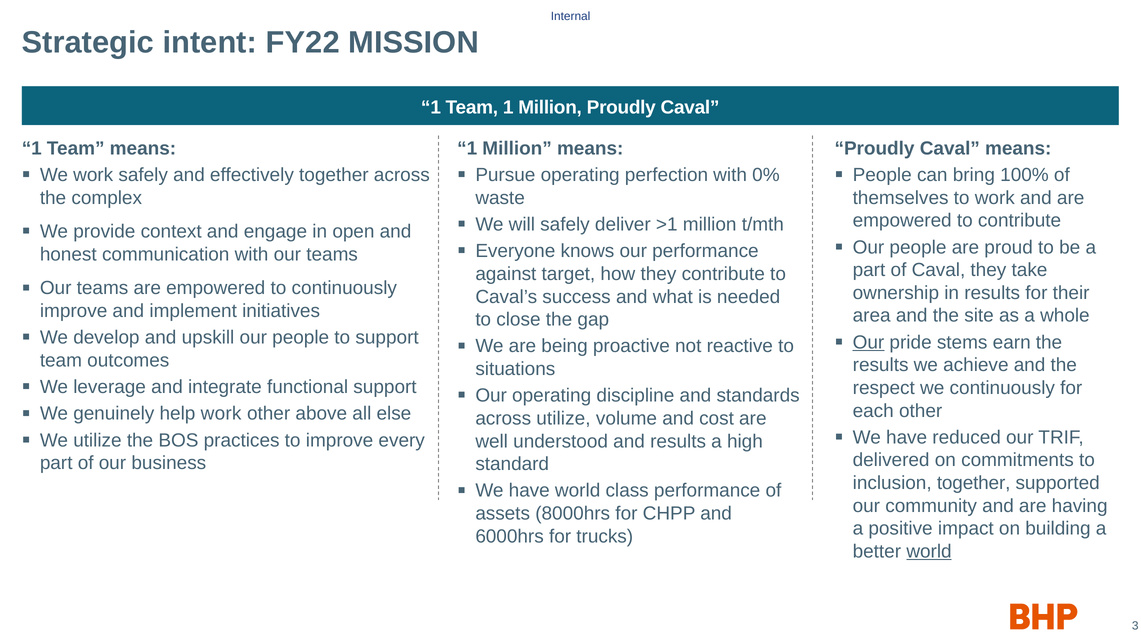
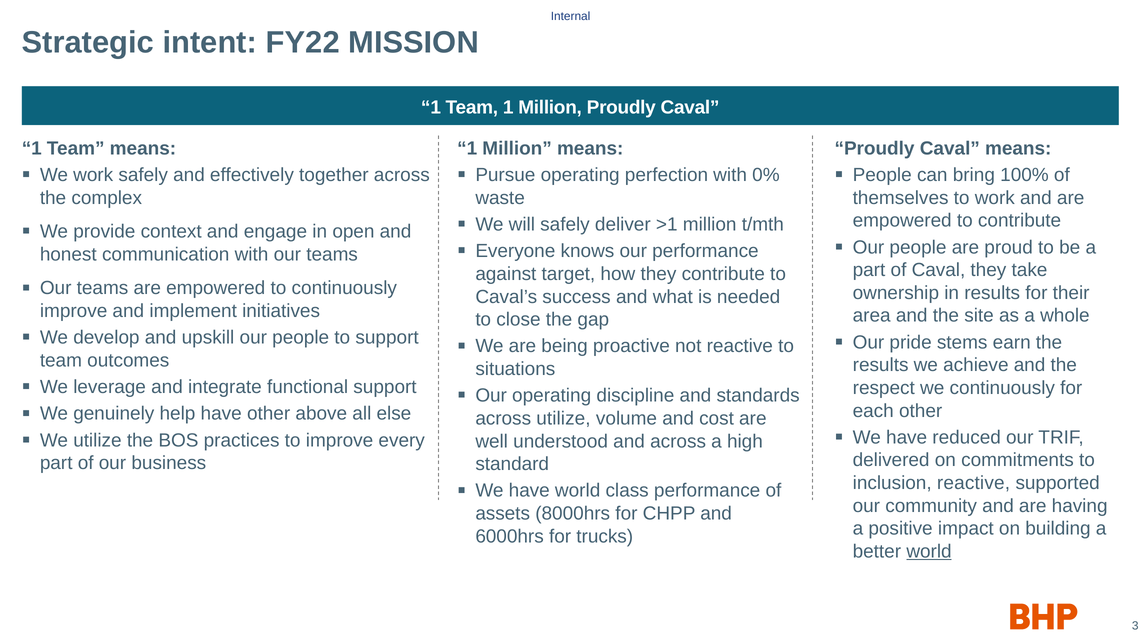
Our underline: present -> none (869, 342)
help work: work -> have (221, 414)
and results: results -> across (678, 441)
inclusion together: together -> reactive (973, 483)
